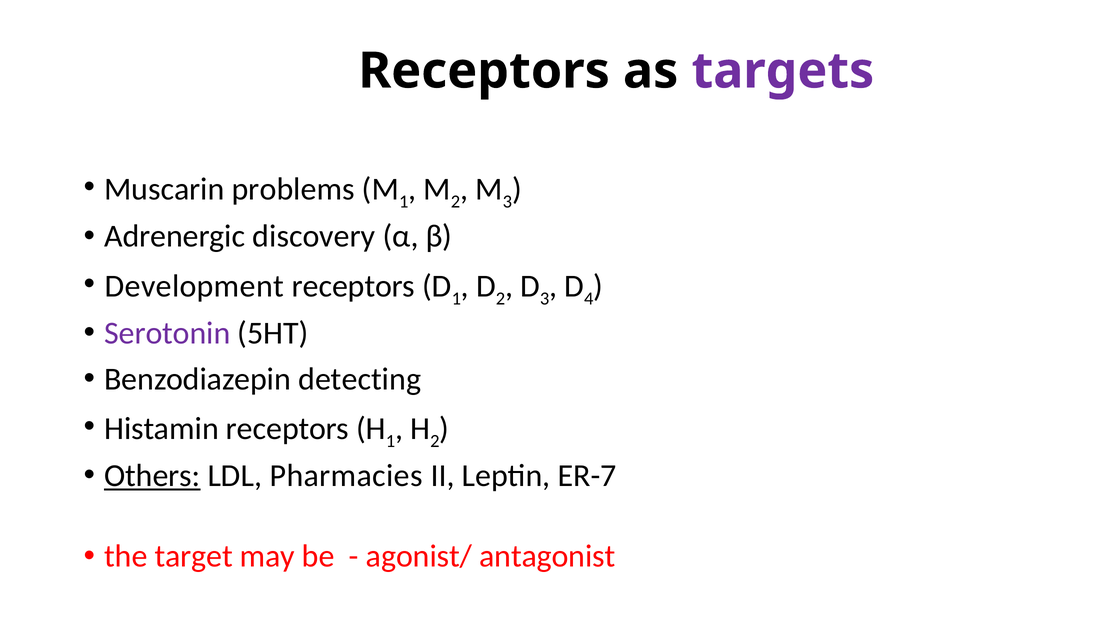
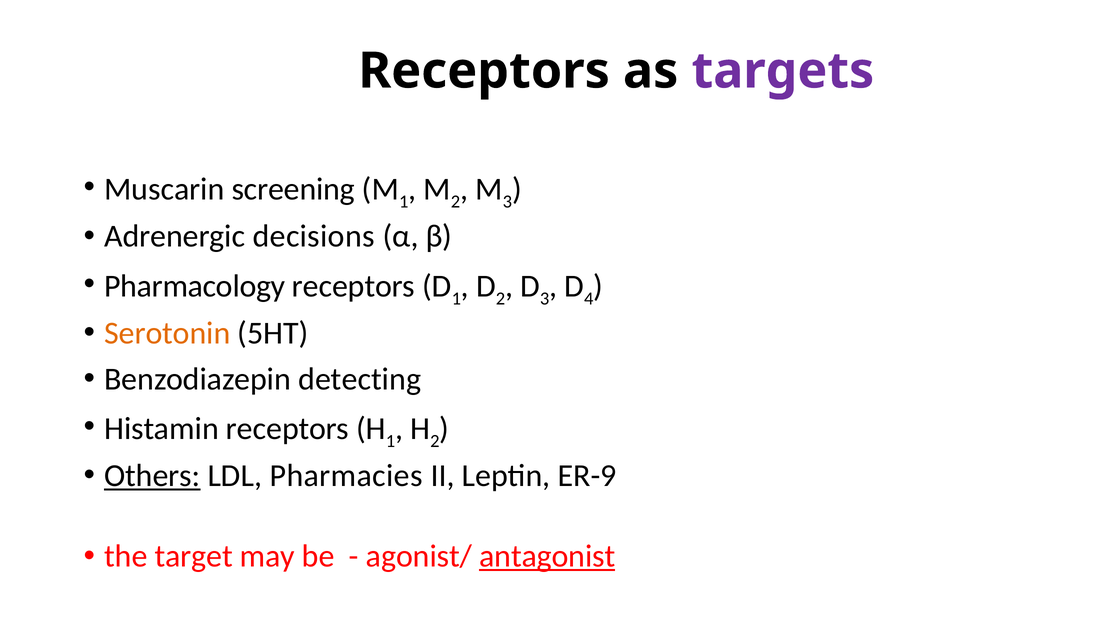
problems: problems -> screening (293, 189)
discovery: discovery -> decisions (314, 236)
Development: Development -> Pharmacology (195, 286)
Serotonin colour: purple -> orange (167, 333)
ER-7: ER-7 -> ER-9 (587, 476)
antagonist underline: none -> present (547, 556)
